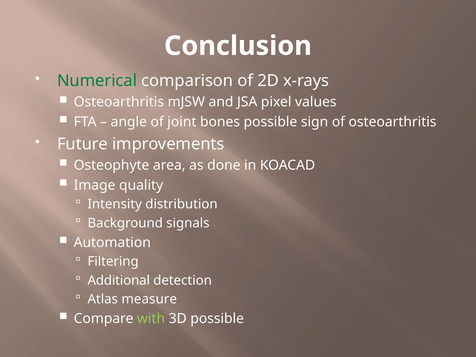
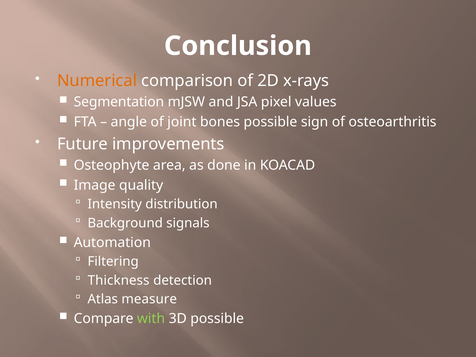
Numerical colour: green -> orange (97, 81)
Osteoarthritis: Osteoarthritis -> Segmentation (119, 102)
Additional: Additional -> Thickness (119, 280)
